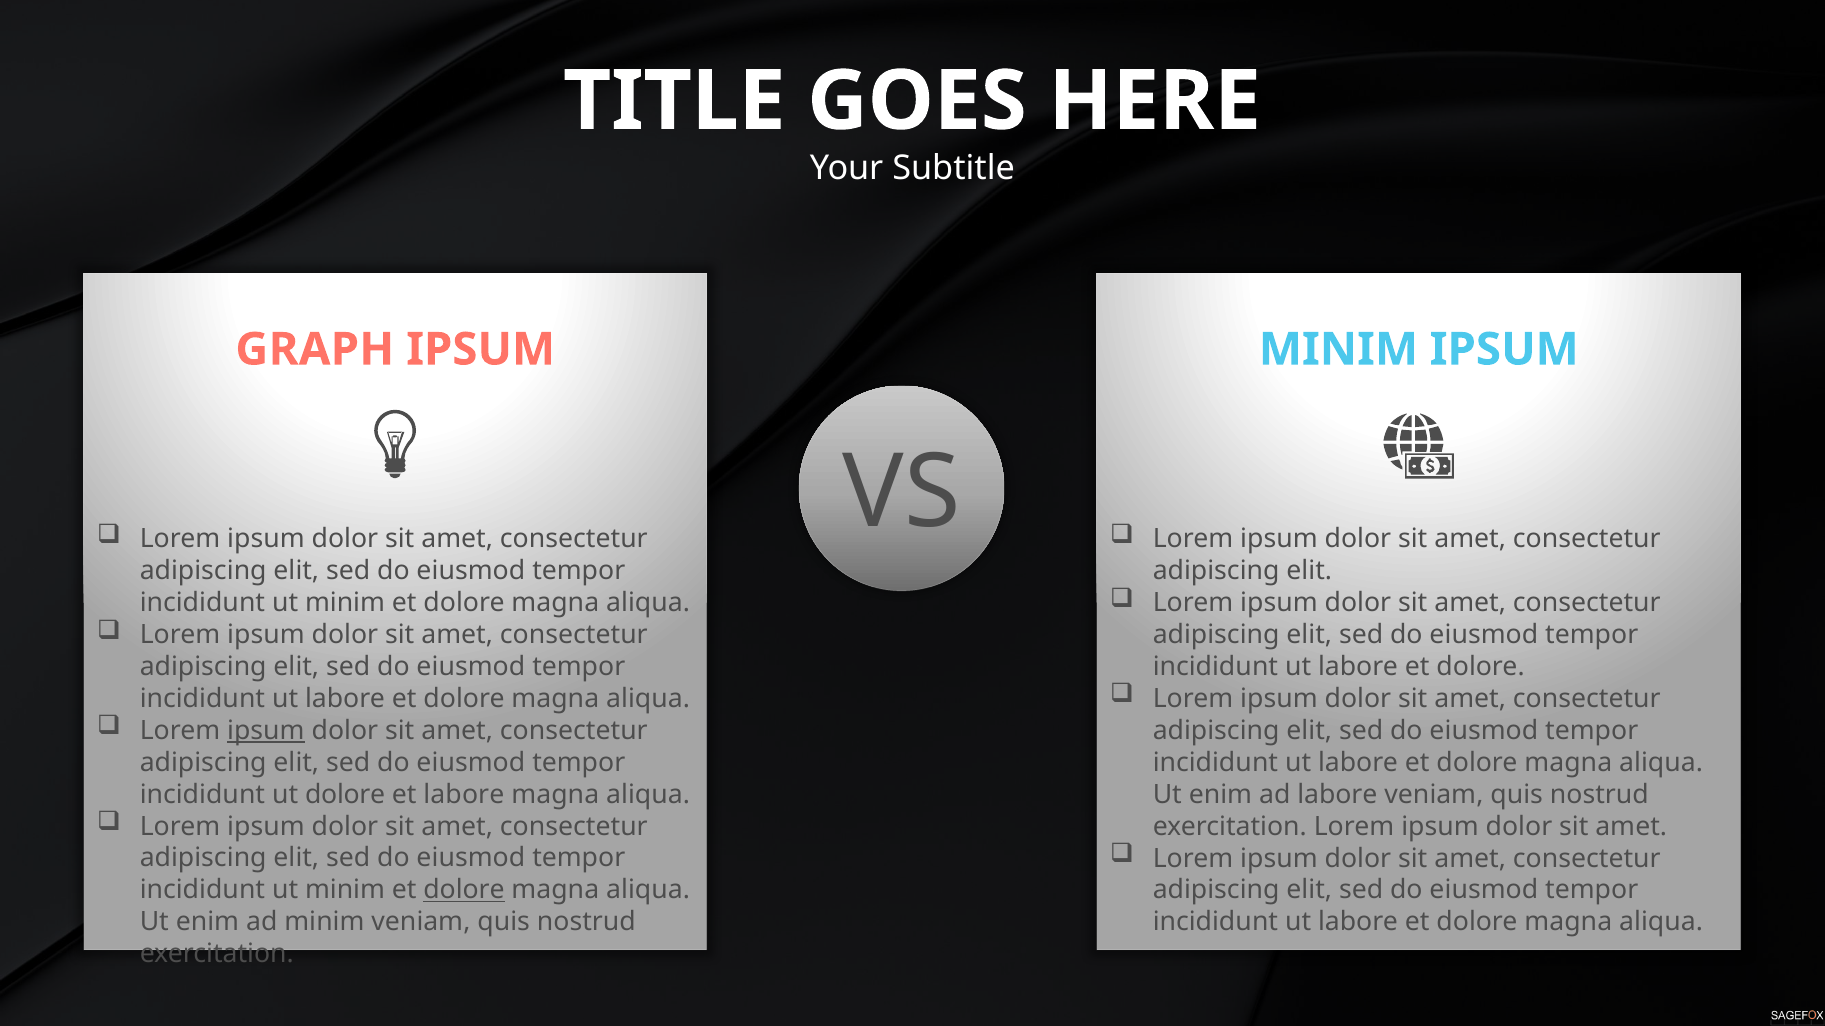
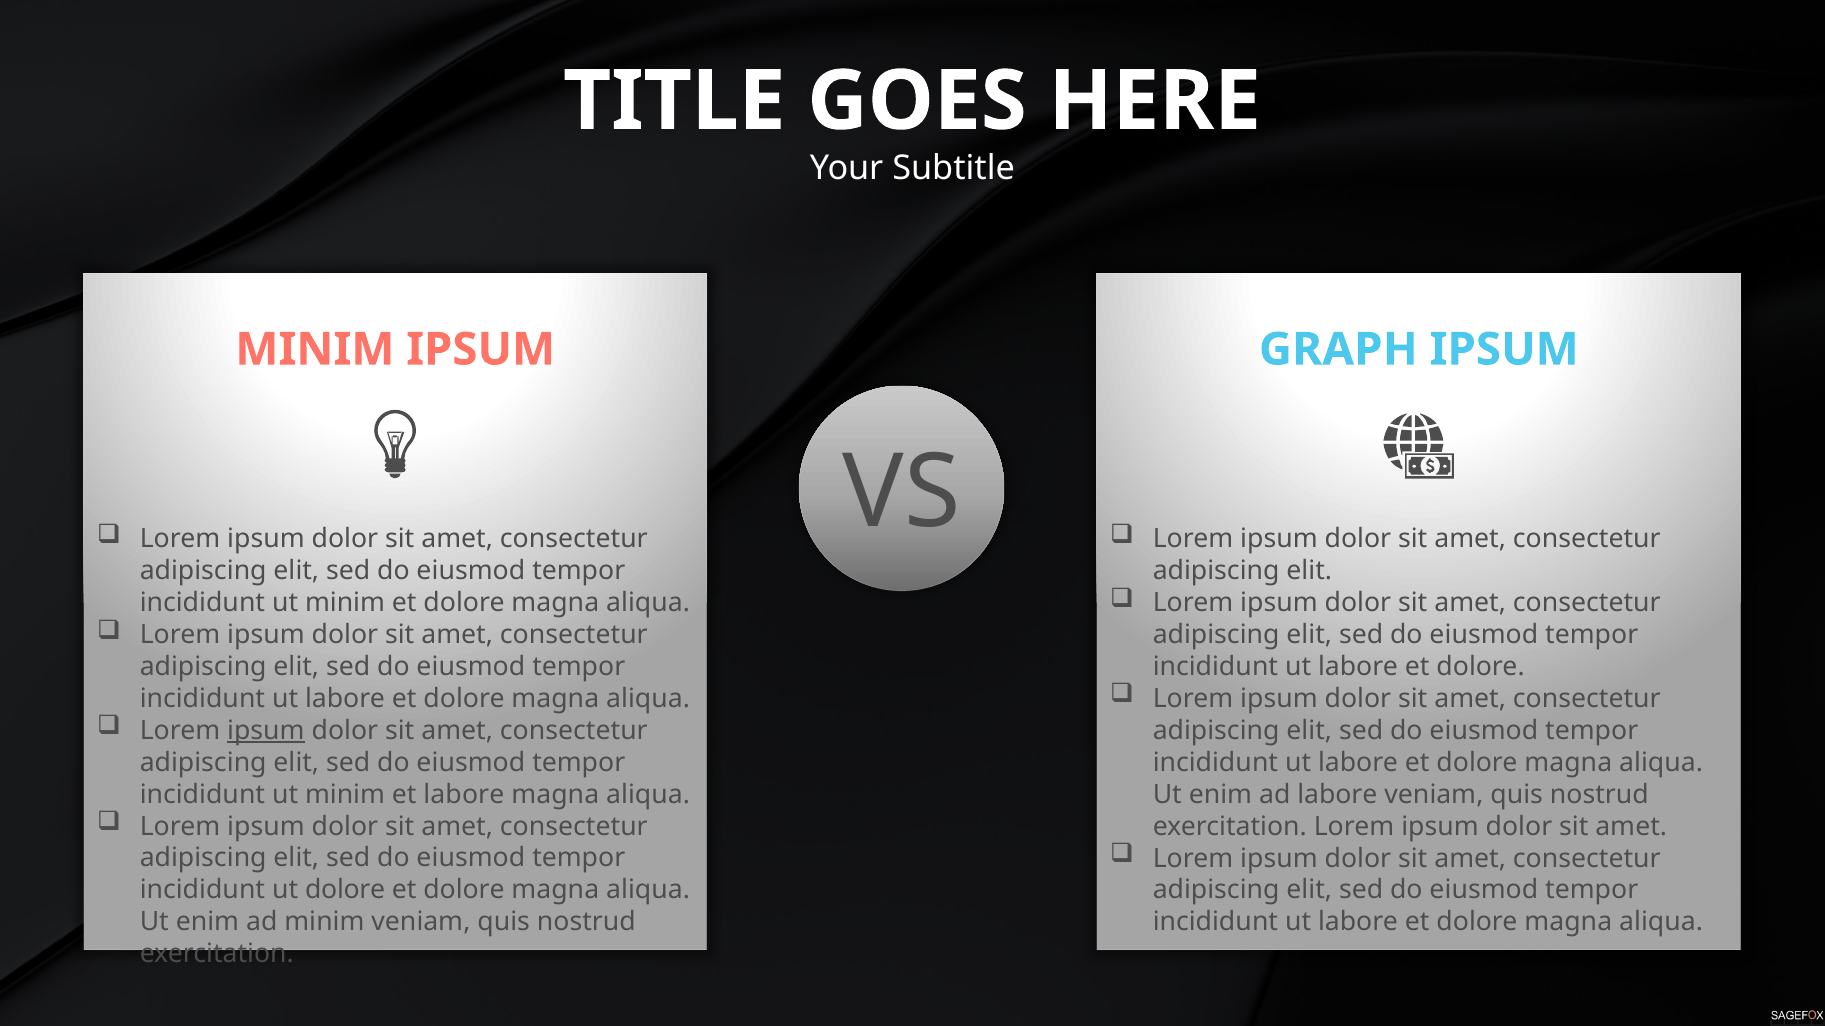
GRAPH: GRAPH -> MINIM (315, 350)
MINIM: MINIM -> GRAPH (1338, 350)
dolore: dolore -> minim (345, 795)
minim: minim -> dolore (345, 891)
dolore underline: present -> none (464, 891)
